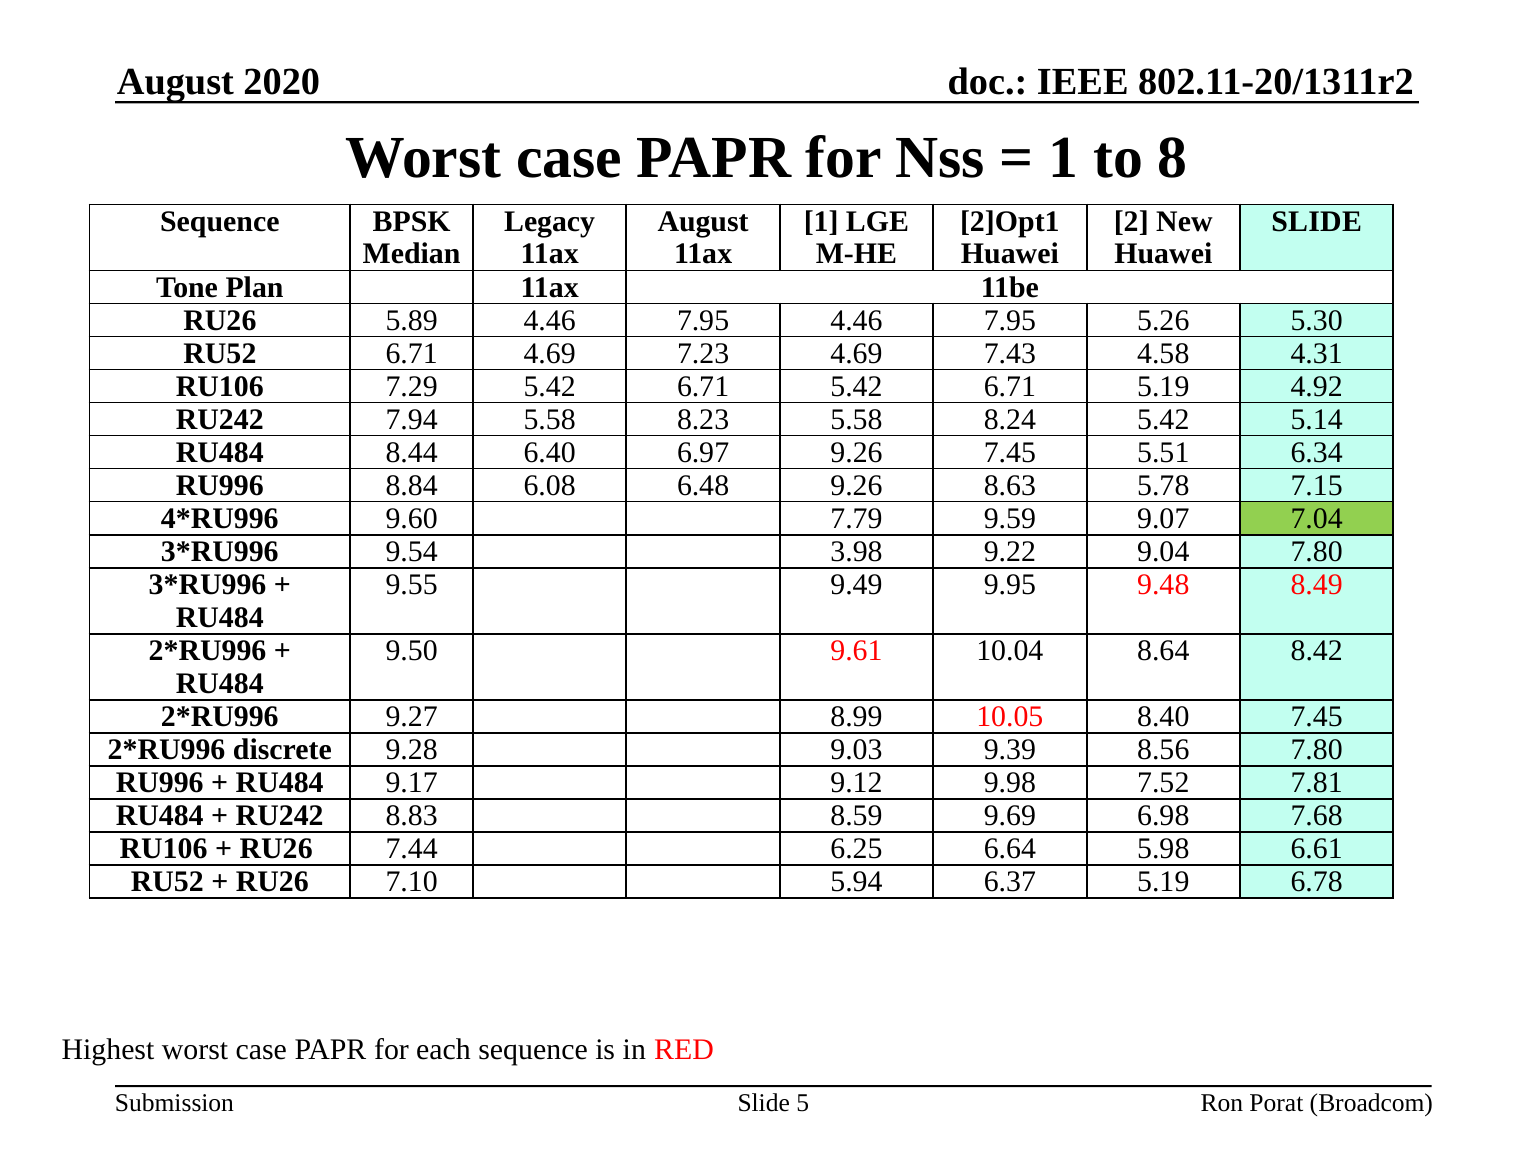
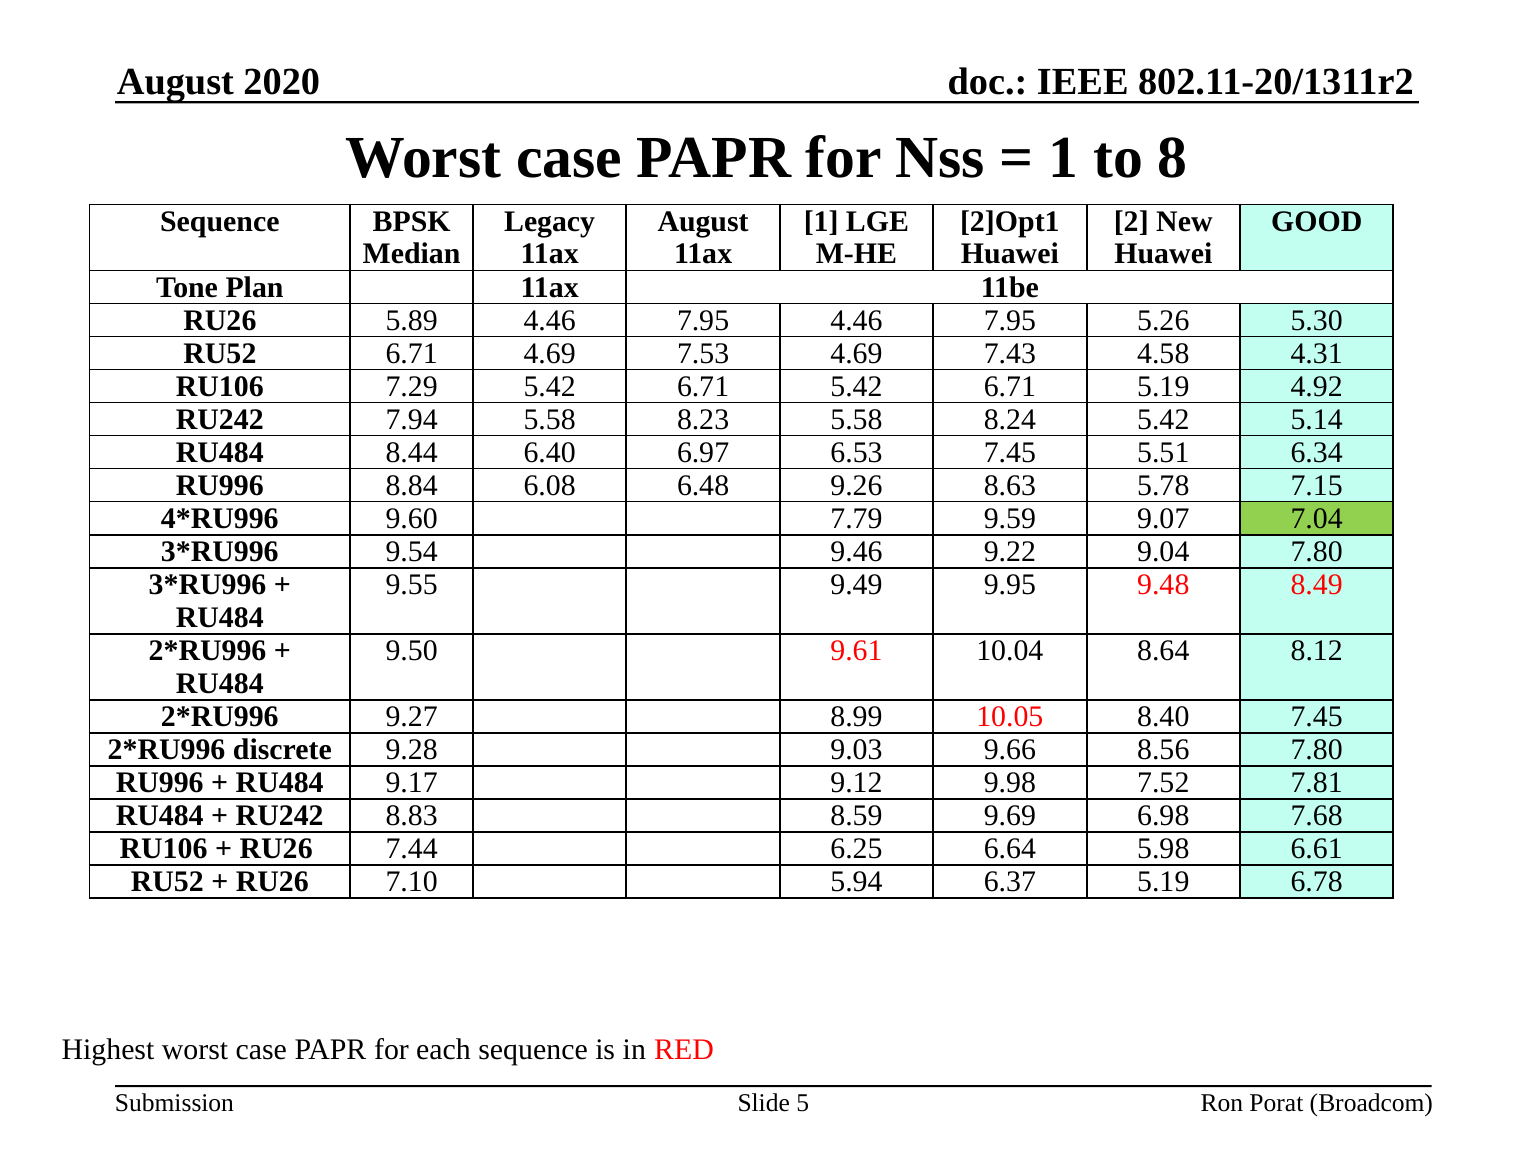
SLIDE: SLIDE -> GOOD (1317, 221)
7.23: 7.23 -> 7.53 (703, 353)
6.97 9.26: 9.26 -> 6.53 (857, 452)
3.98: 3.98 -> 9.46 (857, 552)
8.42: 8.42 -> 8.12 (1317, 651)
9.39: 9.39 -> 9.66 (1010, 750)
